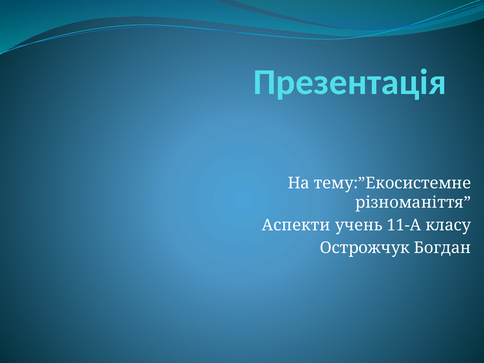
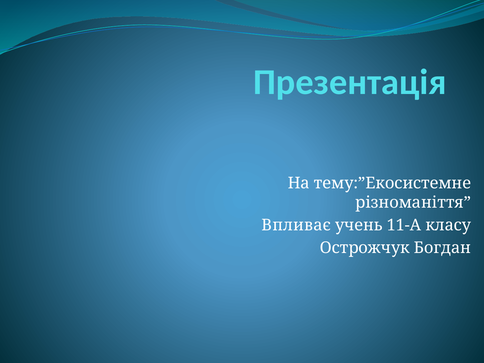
Аспекти: Аспекти -> Впливає (296, 225)
